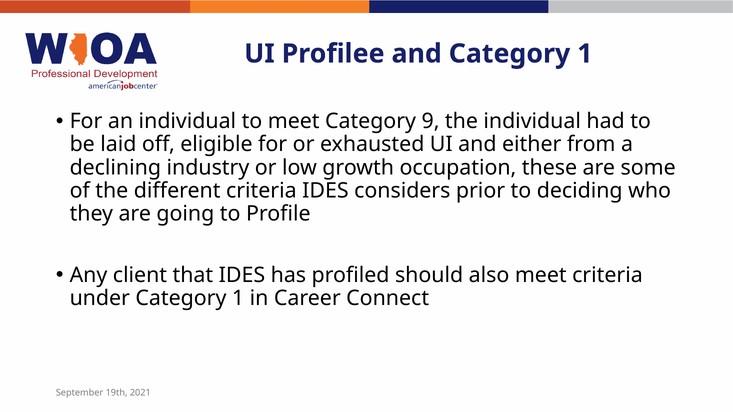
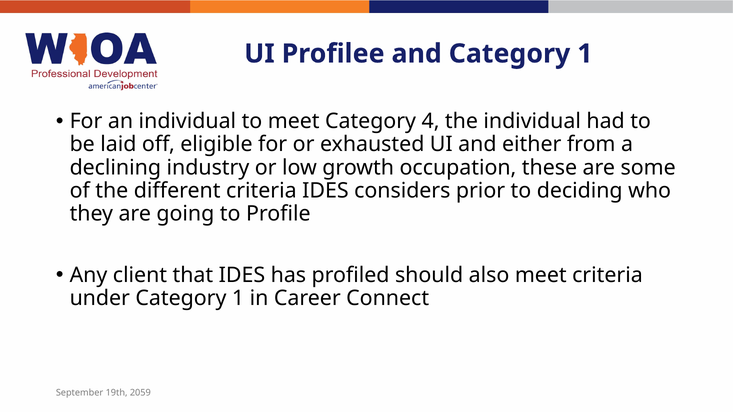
9: 9 -> 4 (431, 121)
2021: 2021 -> 2059 (140, 393)
